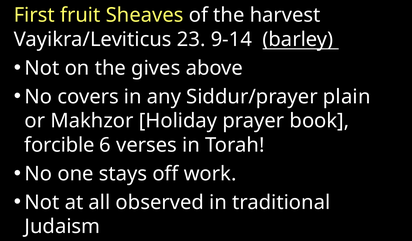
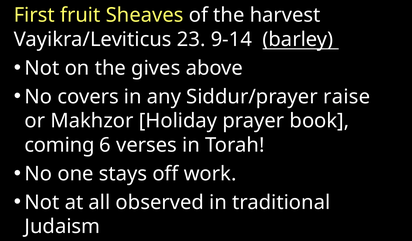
plain: plain -> raise (347, 97)
forcible: forcible -> coming (59, 145)
